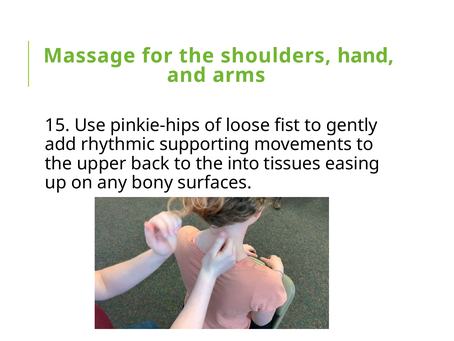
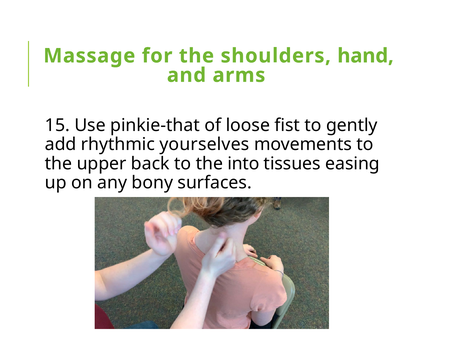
pinkie-hips: pinkie-hips -> pinkie-that (155, 125)
supporting: supporting -> yourselves (204, 144)
